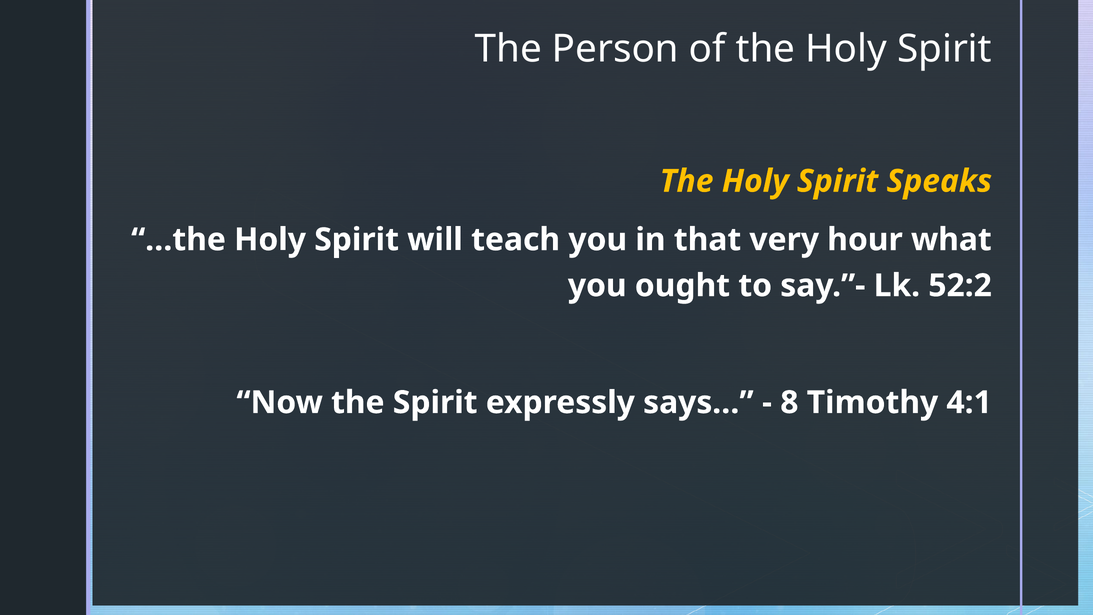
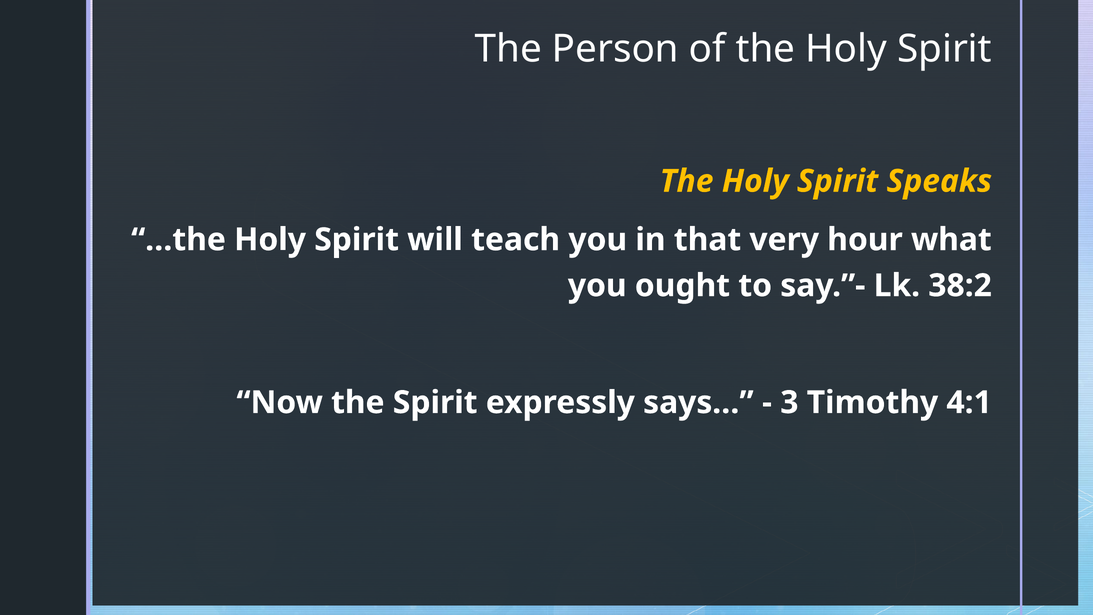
52:2: 52:2 -> 38:2 (960, 286)
8: 8 -> 3 (789, 402)
